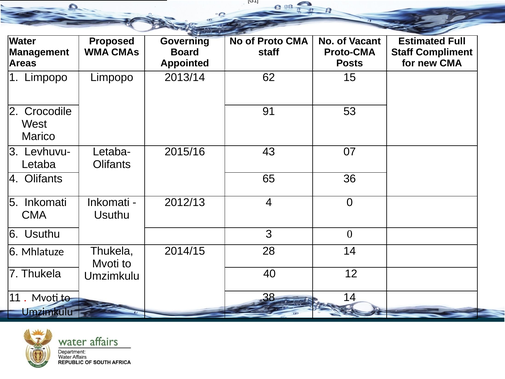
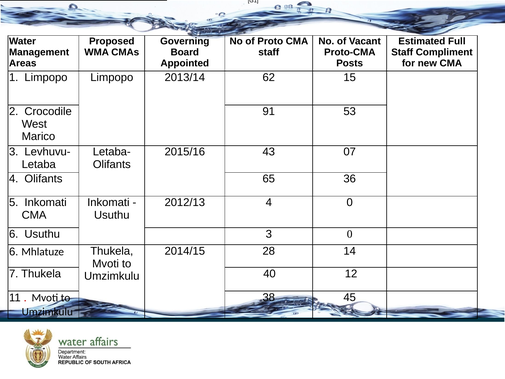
38 14: 14 -> 45 (350, 297)
